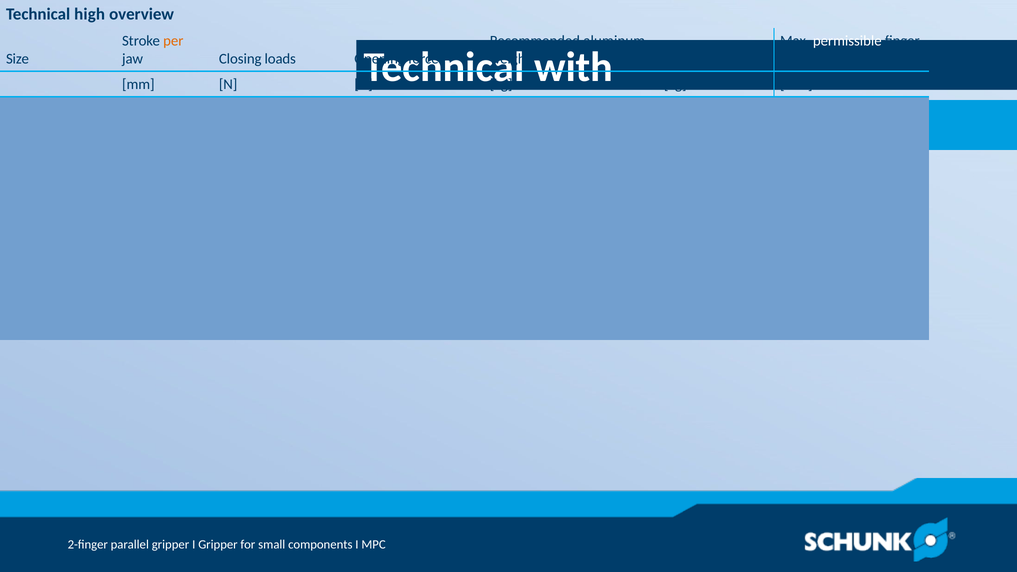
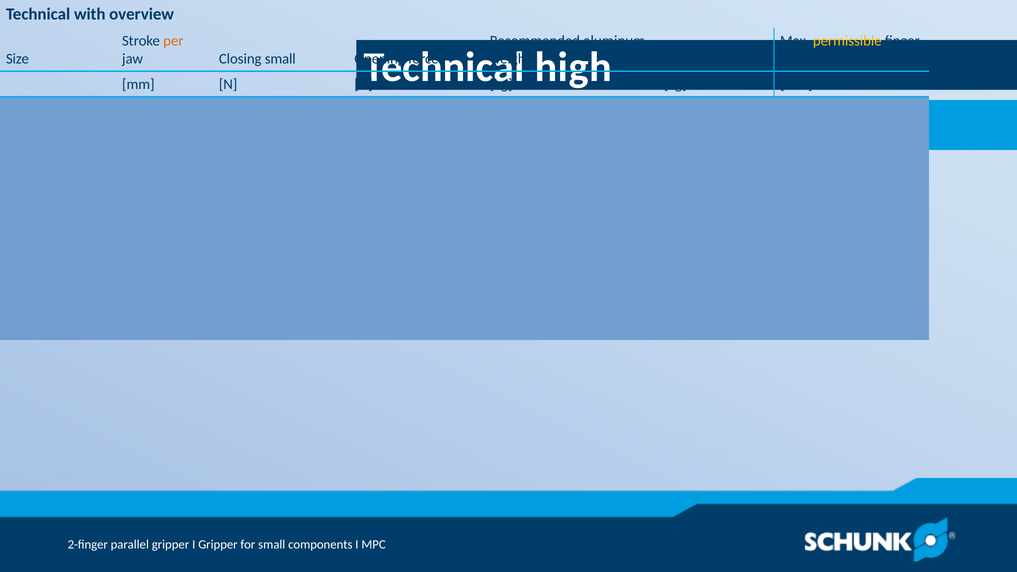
high: high -> with (90, 14)
permissible colour: white -> yellow (847, 41)
with: with -> high (573, 67)
Closing loads: loads -> small (280, 59)
